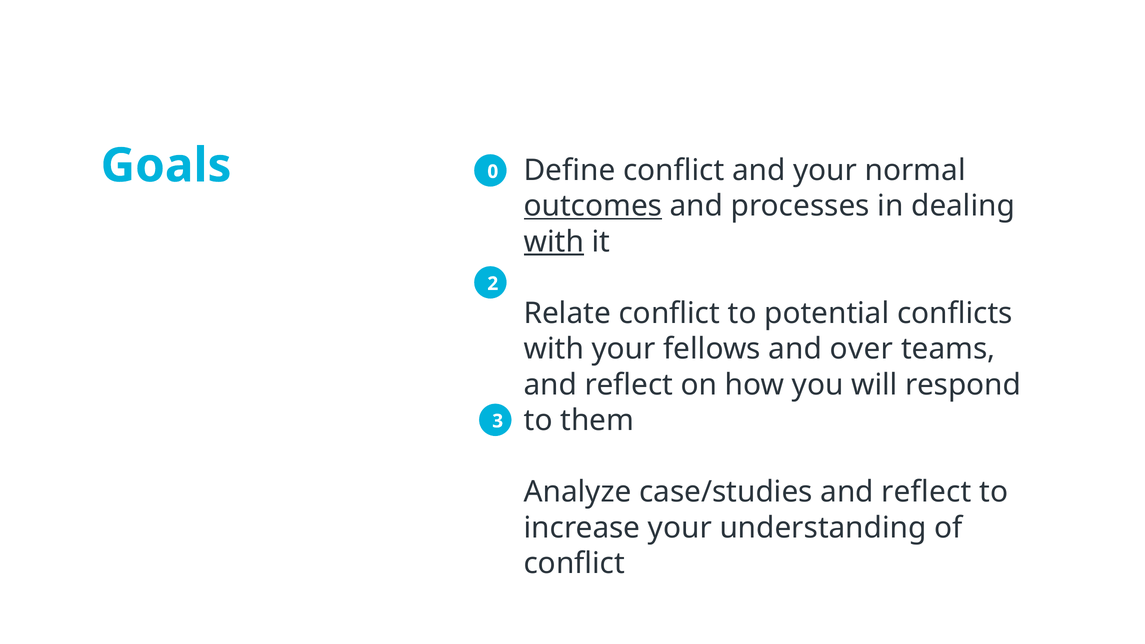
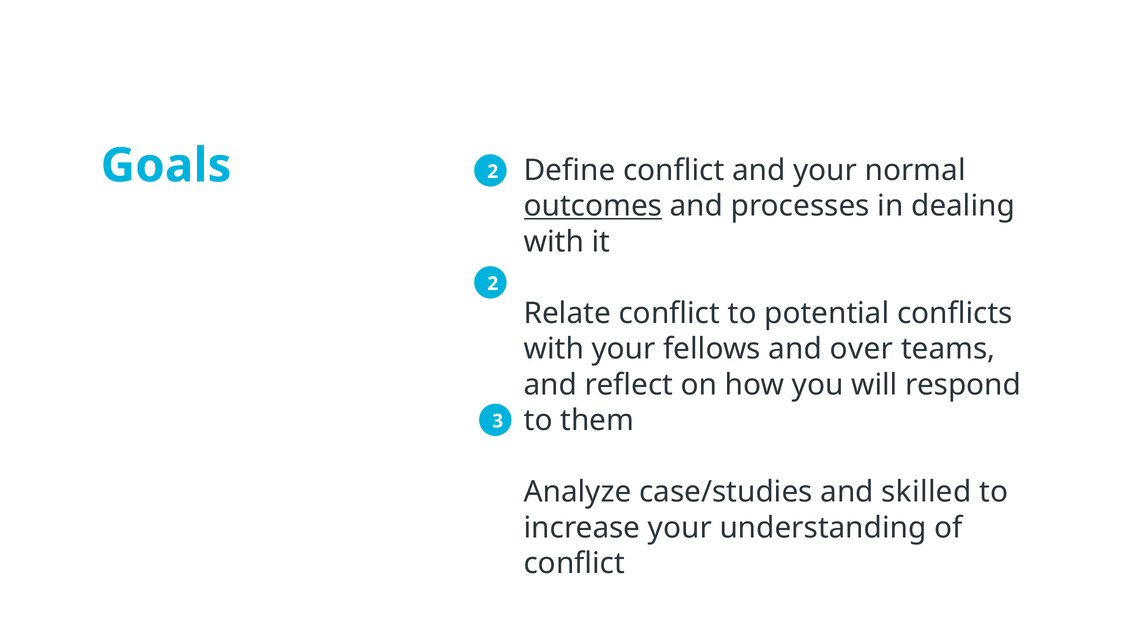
Goals 0: 0 -> 2 (493, 172)
with underline: present -> none (554, 242)
case/studies and reflect: reflect -> skilled (926, 492)
